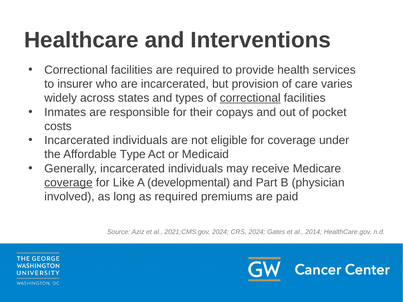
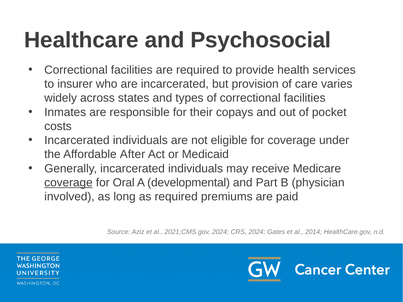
Interventions: Interventions -> Psychosocial (261, 40)
correctional underline: present -> none (250, 98)
Type: Type -> After (133, 155)
Like: Like -> Oral (124, 183)
